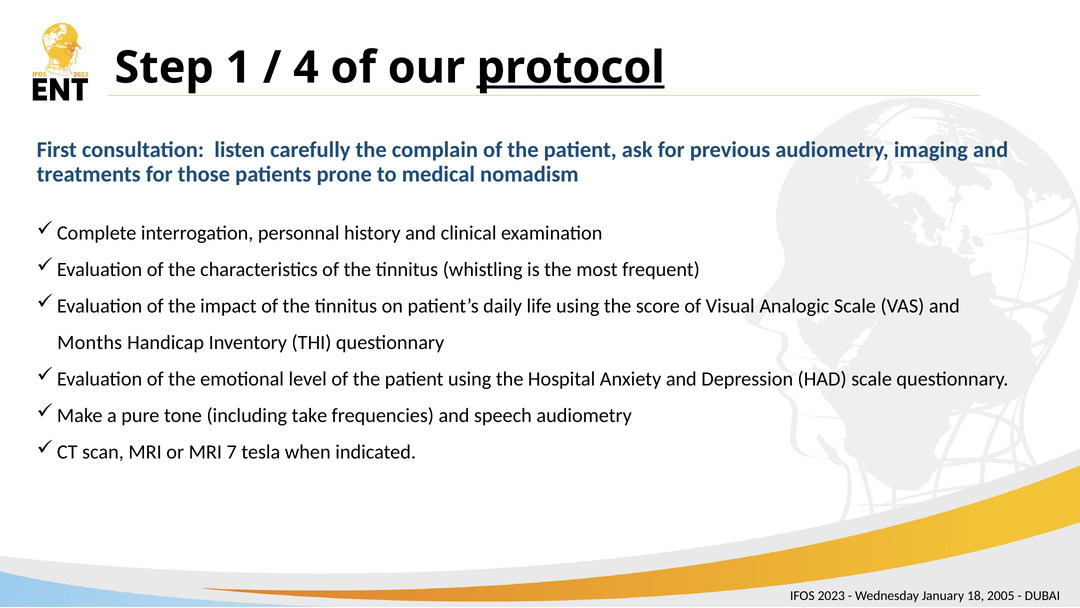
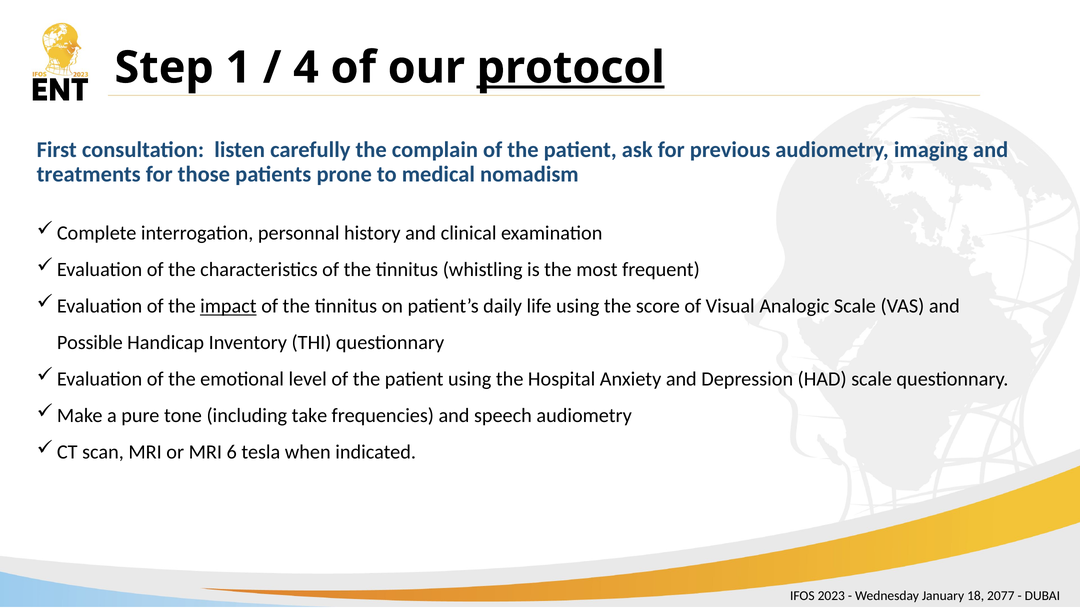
impact underline: none -> present (228, 306)
Months: Months -> Possible (90, 342)
7: 7 -> 6 (232, 452)
2005: 2005 -> 2077 (1001, 595)
